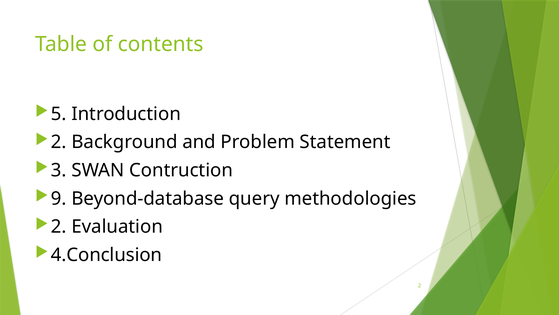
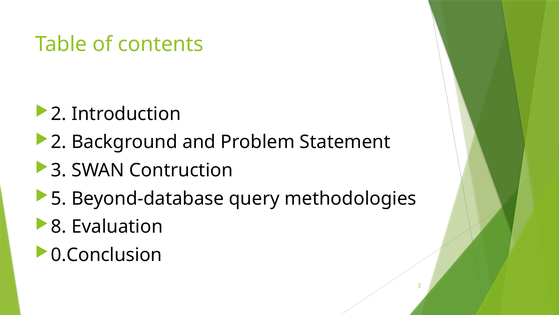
5: 5 -> 2 (59, 114)
9: 9 -> 5 (59, 198)
2: 2 -> 8 (59, 226)
4.Conclusion: 4.Conclusion -> 0.Conclusion (107, 255)
